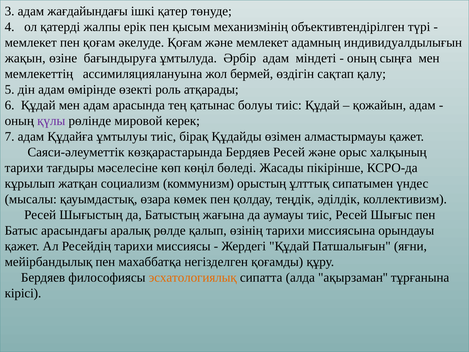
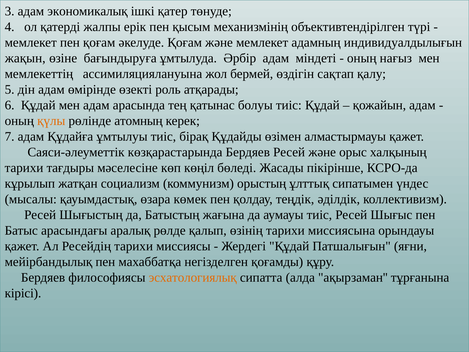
жағдайындағы: жағдайындағы -> экономикалық (88, 11)
сыңға: сыңға -> нағыз (396, 58)
қүлы colour: purple -> orange (51, 121)
мировой: мировой -> атомның (138, 121)
